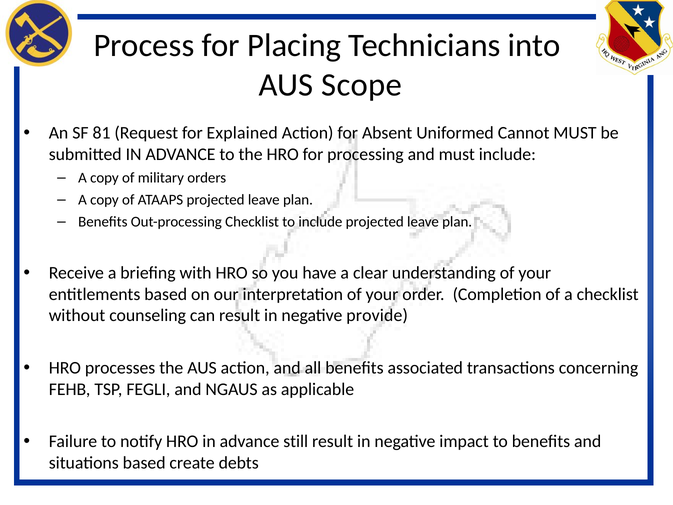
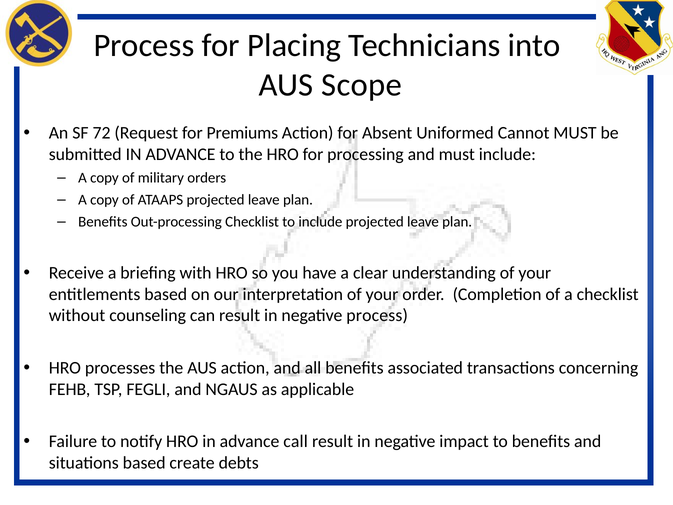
81: 81 -> 72 (102, 133)
Explained: Explained -> Premiums (242, 133)
negative provide: provide -> process (377, 315)
still: still -> call (296, 441)
